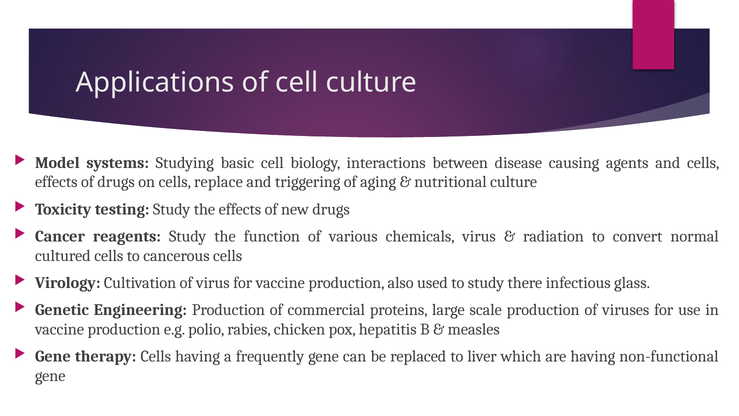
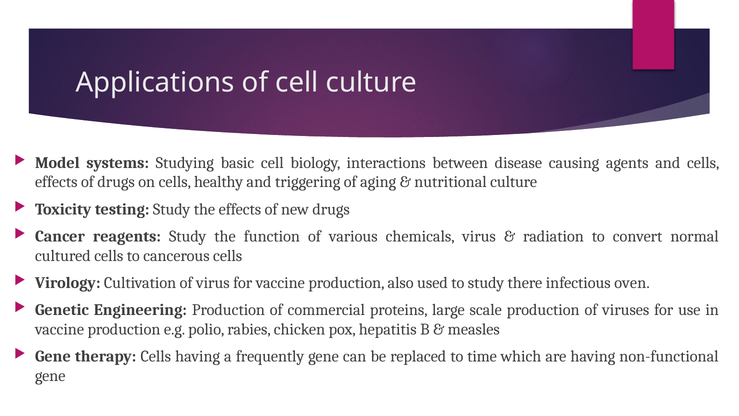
replace: replace -> healthy (219, 182)
glass: glass -> oven (632, 283)
liver: liver -> time (482, 356)
